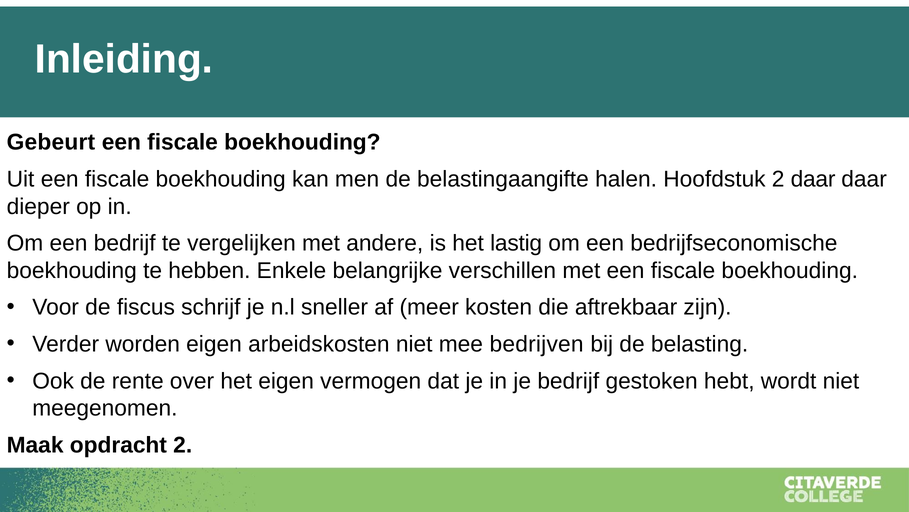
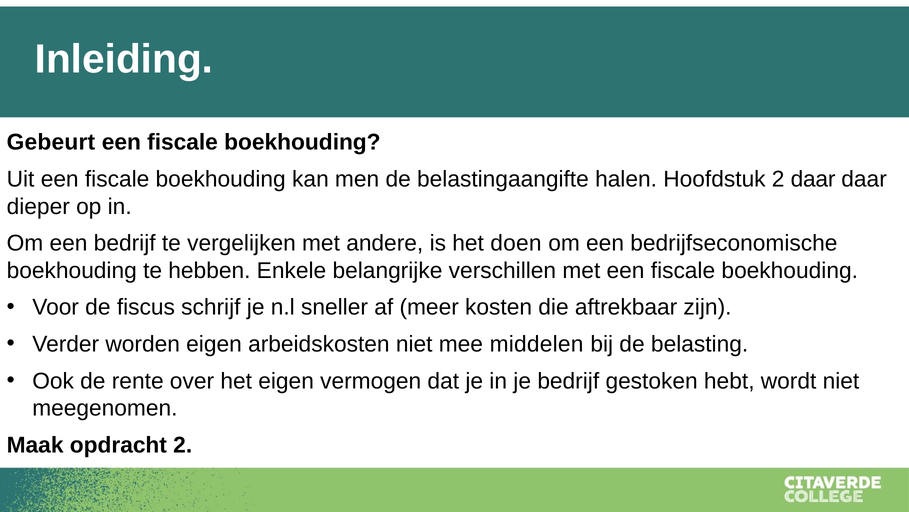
lastig: lastig -> doen (516, 243)
bedrijven: bedrijven -> middelen (537, 344)
